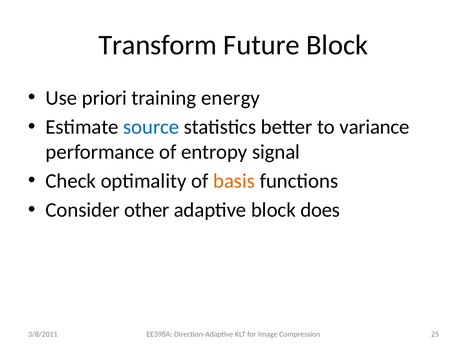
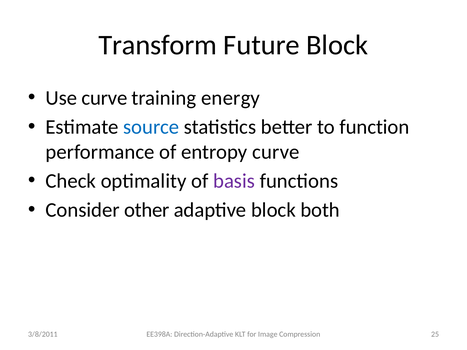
Use priori: priori -> curve (104, 98)
variance: variance -> function (374, 127)
entropy signal: signal -> curve (276, 152)
basis colour: orange -> purple (234, 181)
does: does -> both (320, 210)
